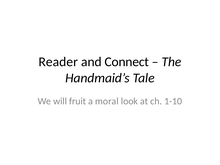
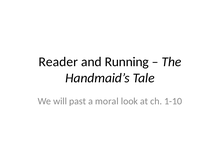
Connect: Connect -> Running (127, 62)
fruit: fruit -> past (78, 101)
